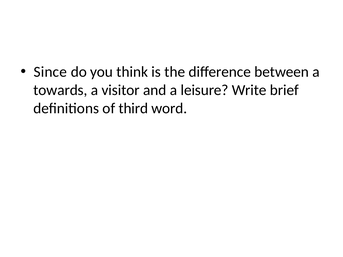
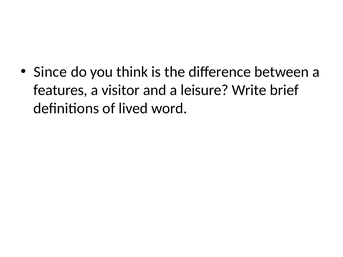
towards: towards -> features (60, 90)
third: third -> lived (133, 109)
